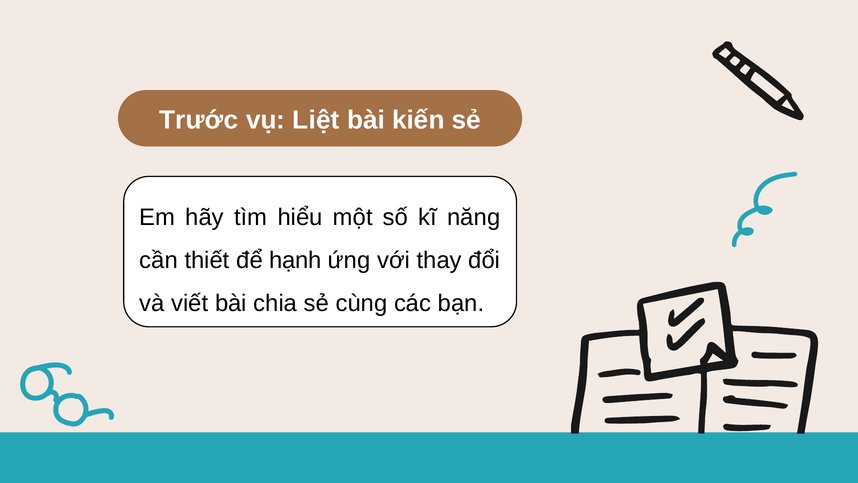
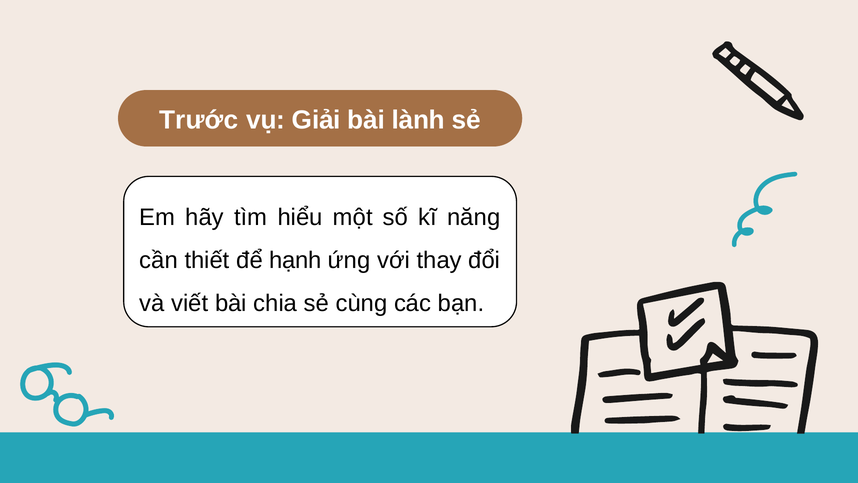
Liệt: Liệt -> Giải (316, 120)
kiến: kiến -> lành (418, 120)
